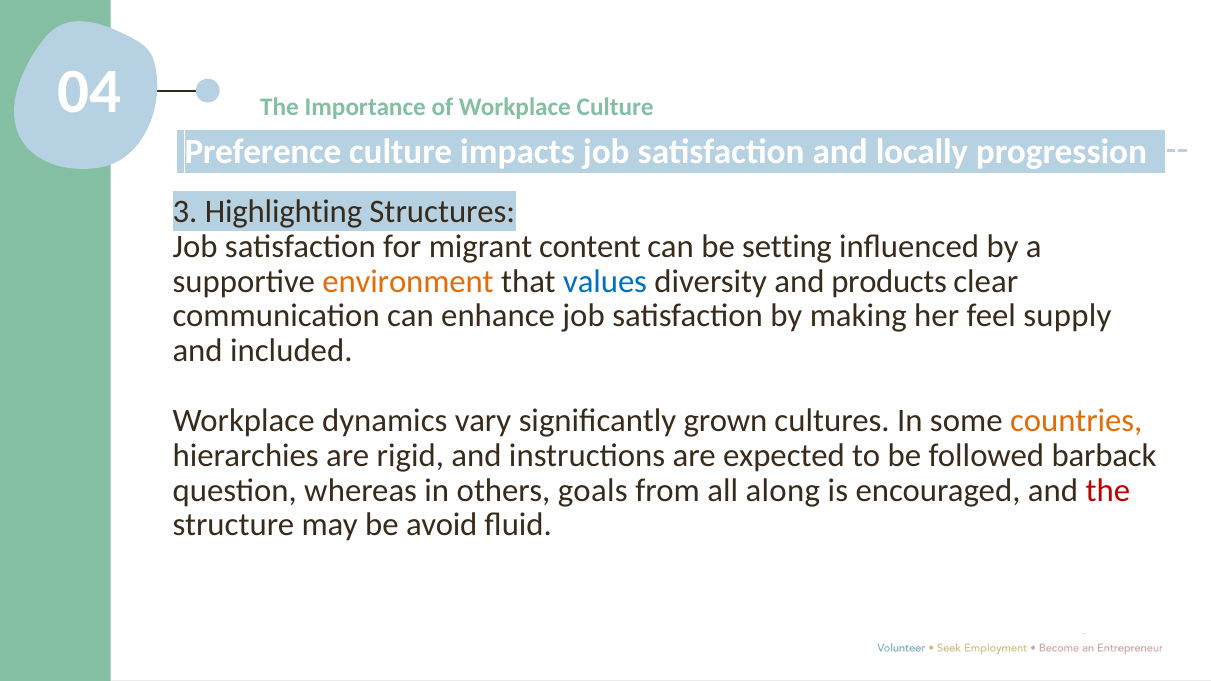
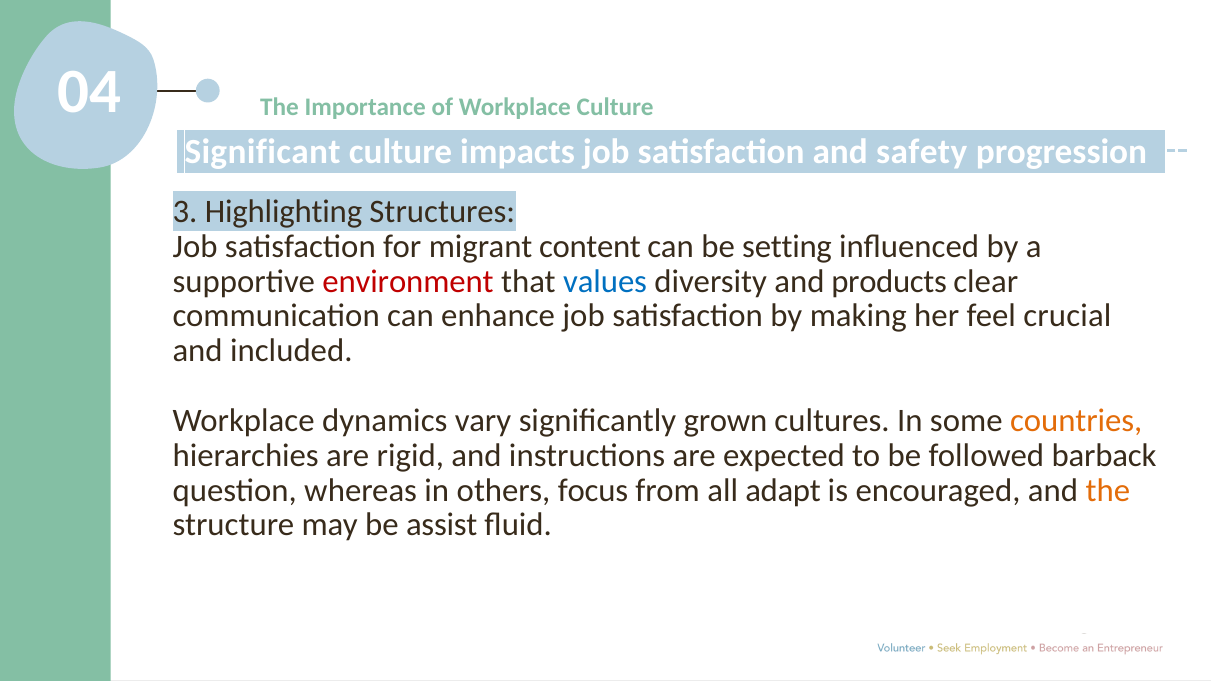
Preference: Preference -> Significant (263, 152)
locally: locally -> safety (922, 152)
environment colour: orange -> red (408, 281)
supply: supply -> crucial (1067, 316)
goals: goals -> focus (593, 490)
along: along -> adapt (783, 490)
the colour: red -> orange (1108, 490)
avoid: avoid -> assist (442, 525)
